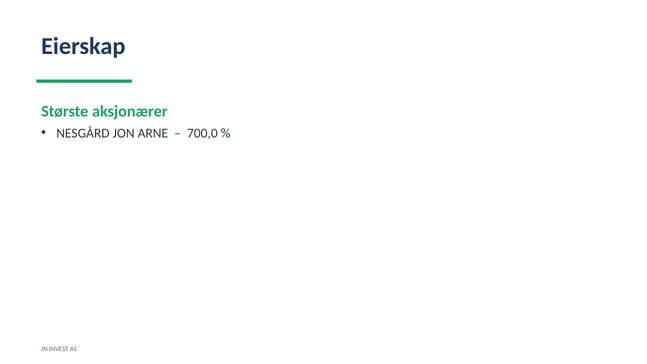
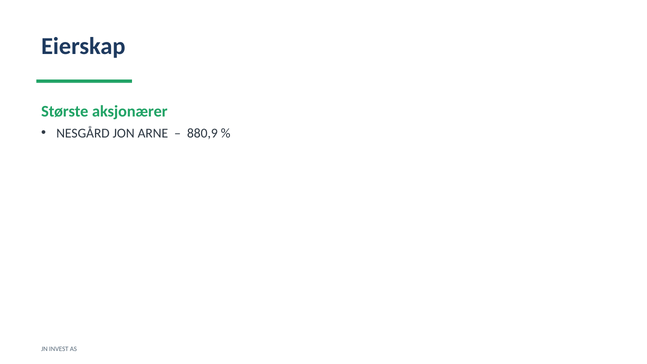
700,0: 700,0 -> 880,9 (202, 133)
